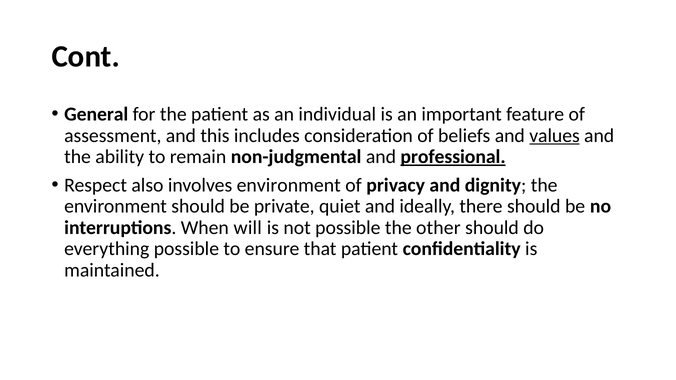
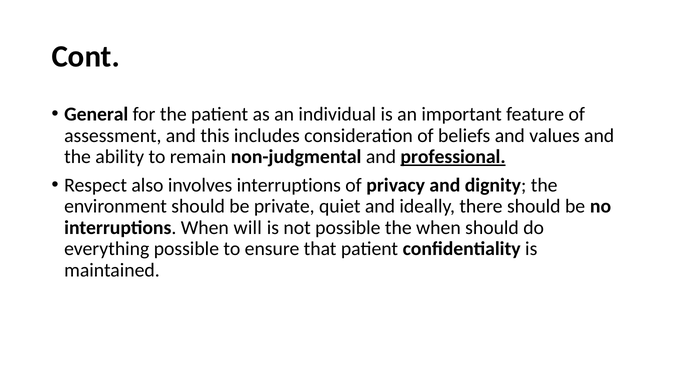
values underline: present -> none (555, 136)
involves environment: environment -> interruptions (289, 185)
the other: other -> when (438, 228)
